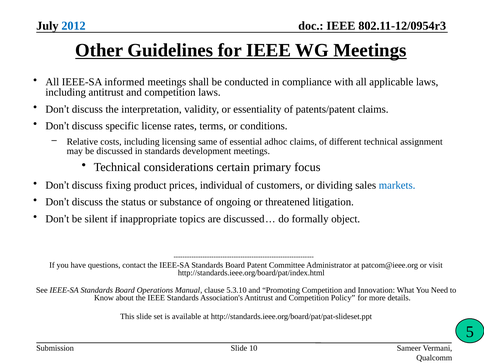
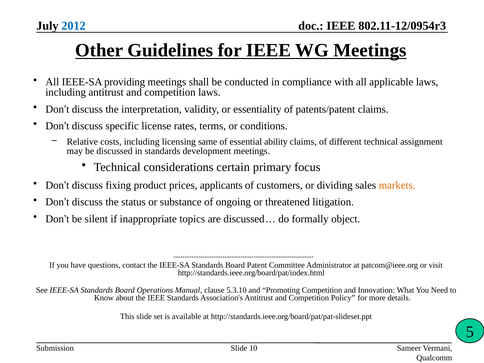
informed: informed -> providing (125, 82)
adhoc: adhoc -> ability (276, 142)
individual: individual -> applicants (221, 185)
markets colour: blue -> orange (397, 185)
